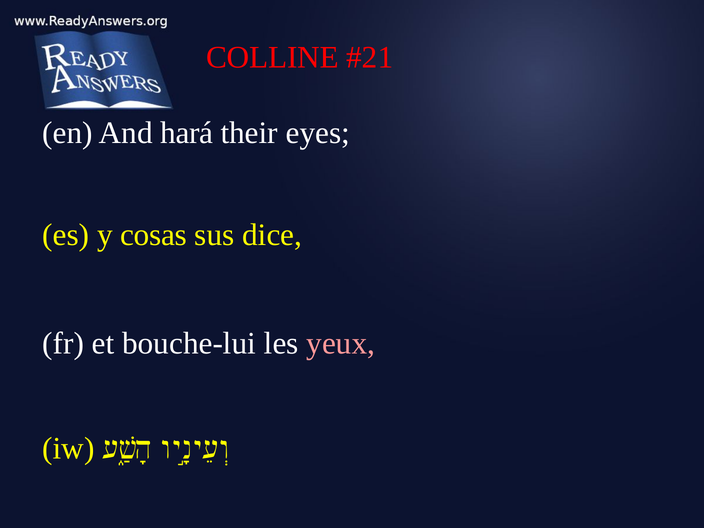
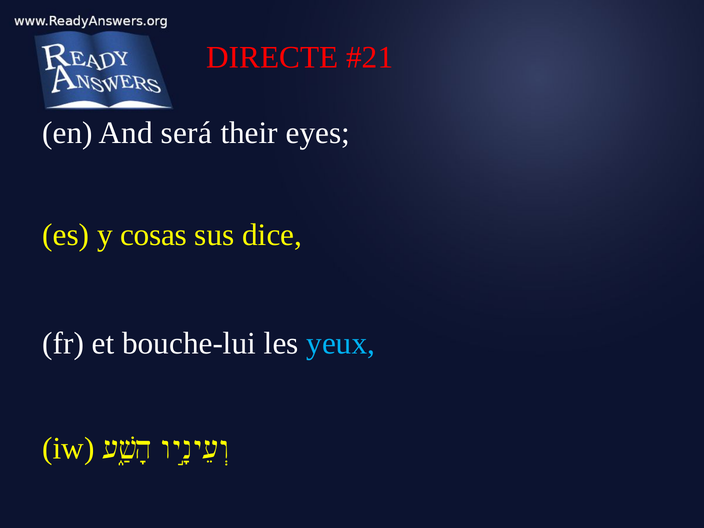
COLLINE: COLLINE -> DIRECTE (272, 57)
hará: hará -> será (186, 133)
yeux colour: pink -> light blue (341, 343)
